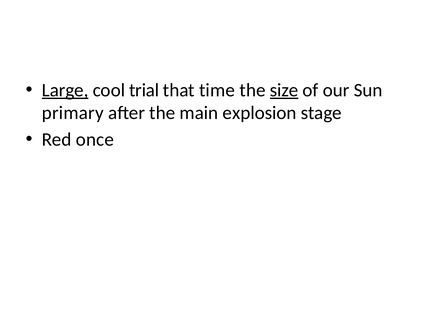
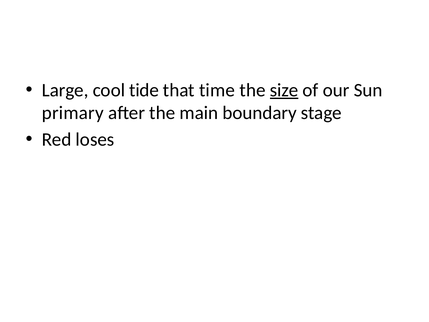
Large underline: present -> none (65, 90)
trial: trial -> tide (144, 90)
explosion: explosion -> boundary (260, 113)
once: once -> loses (95, 140)
